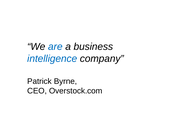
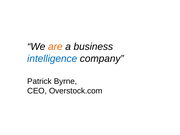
are colour: blue -> orange (55, 47)
